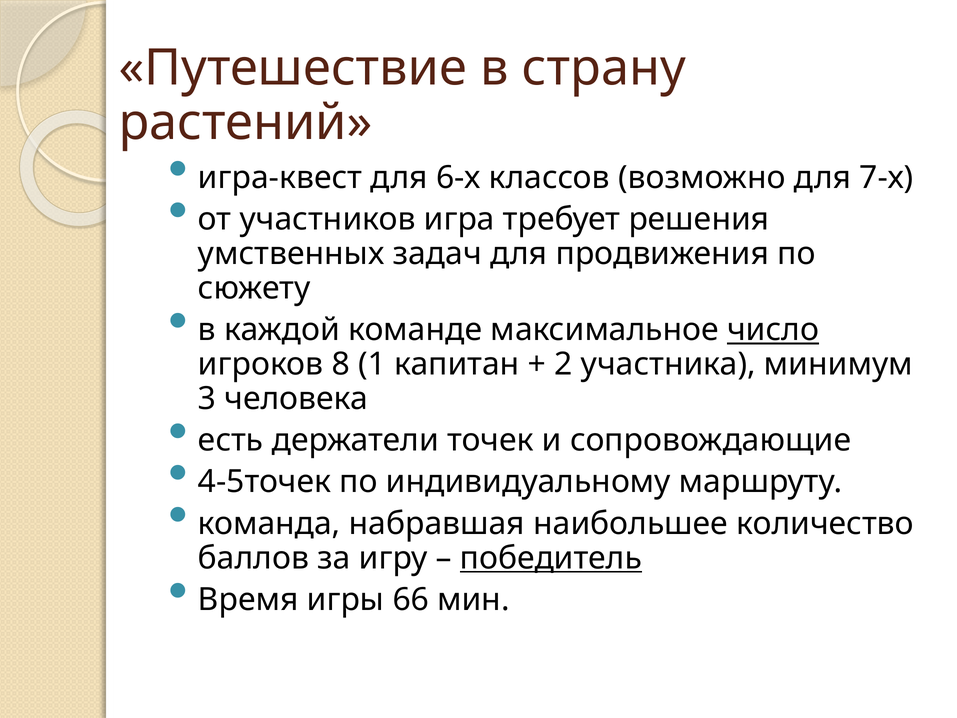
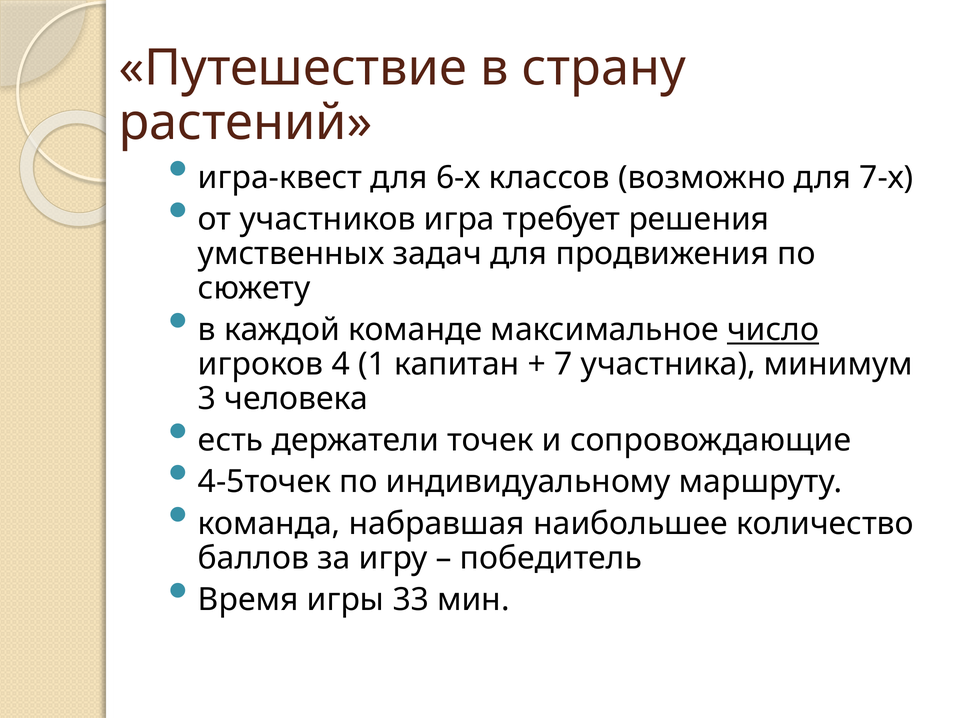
8: 8 -> 4 (341, 364)
2: 2 -> 7 (563, 364)
победитель underline: present -> none (551, 558)
66: 66 -> 33 (411, 599)
